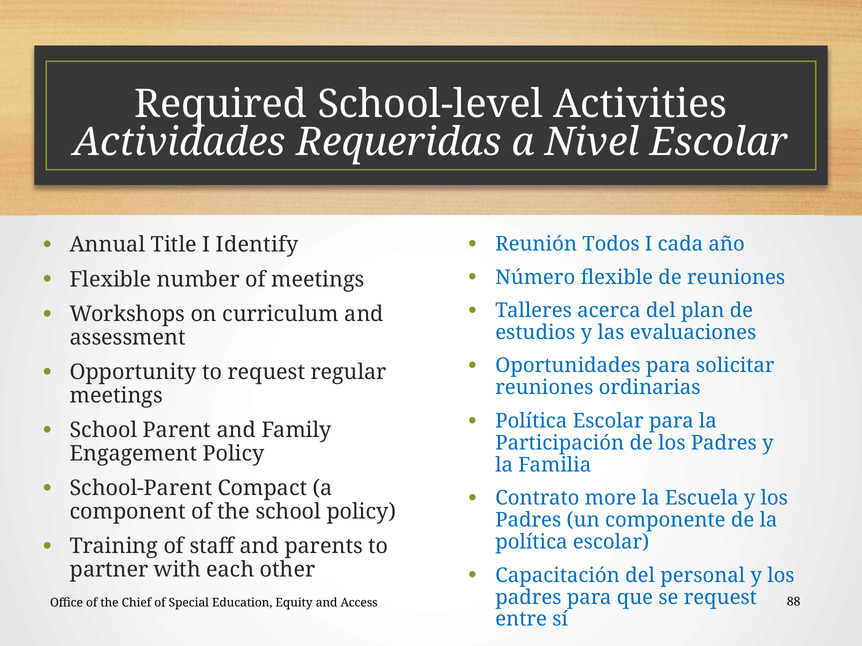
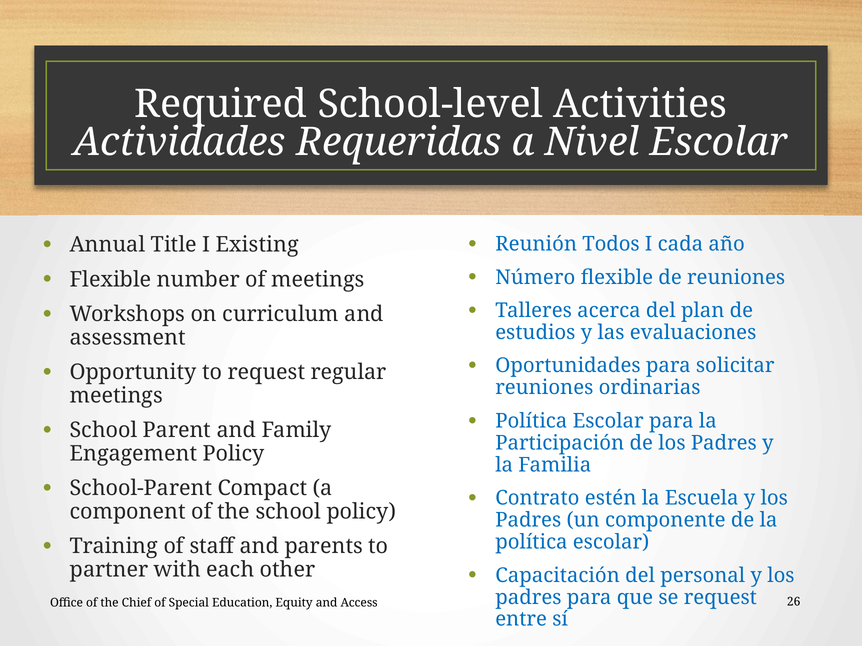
Identify: Identify -> Existing (257, 245)
more: more -> estén (611, 499)
88: 88 -> 26 (794, 602)
